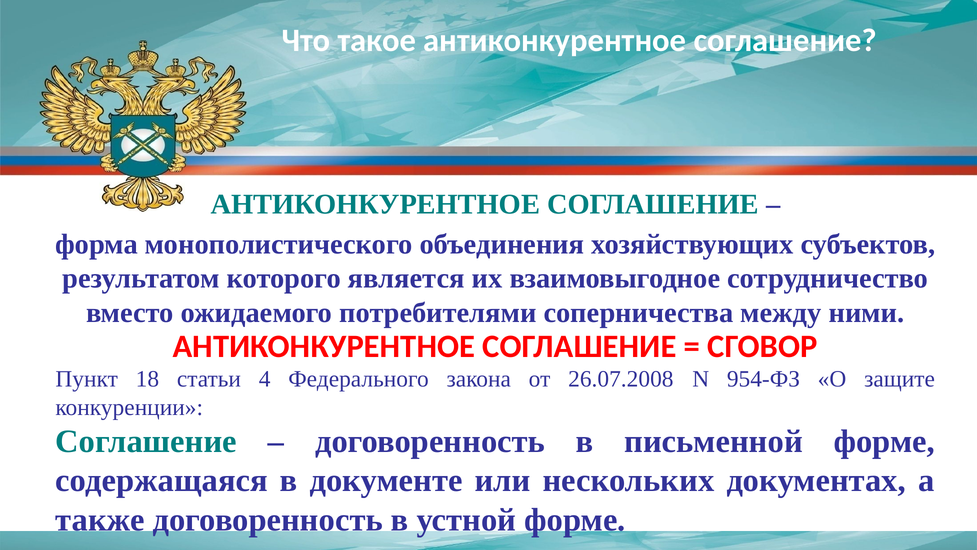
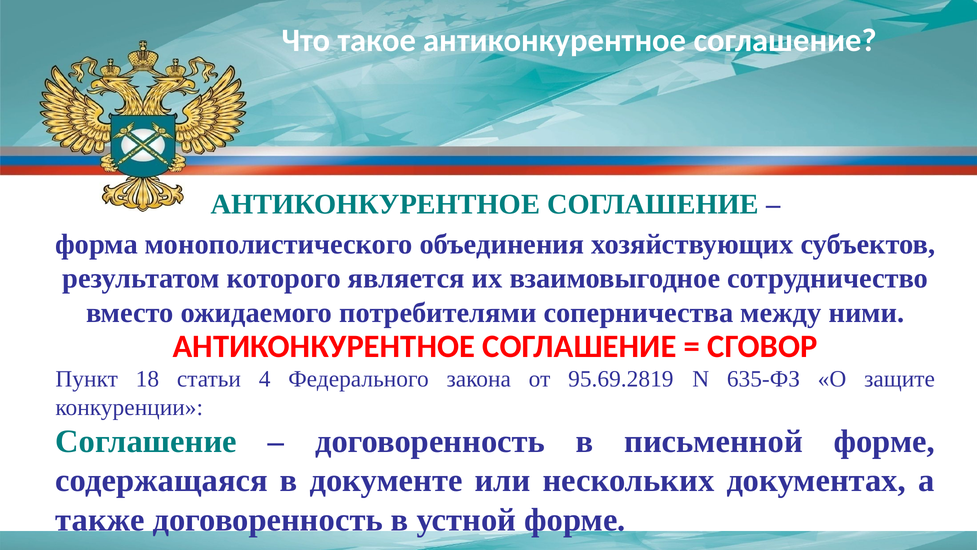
26.07.2008: 26.07.2008 -> 95.69.2819 (621, 379)
954-ФЗ: 954-ФЗ -> 635-ФЗ (763, 379)
